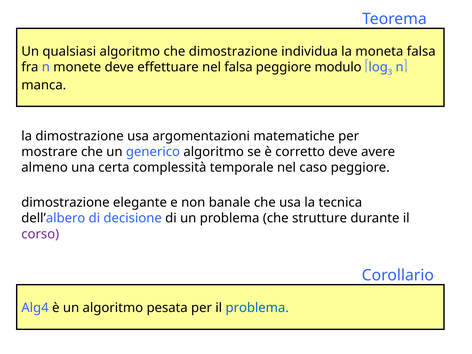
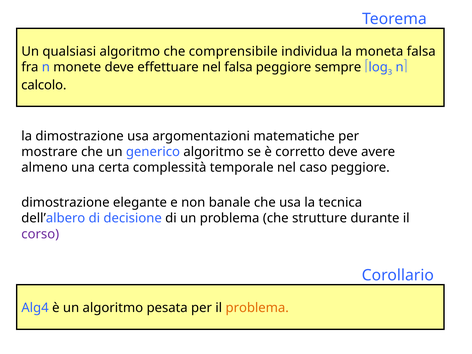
che dimostrazione: dimostrazione -> comprensibile (233, 51)
modulo: modulo -> sempre (338, 67)
manca: manca -> calcolo (44, 85)
problema colour: blue -> orange (257, 308)
